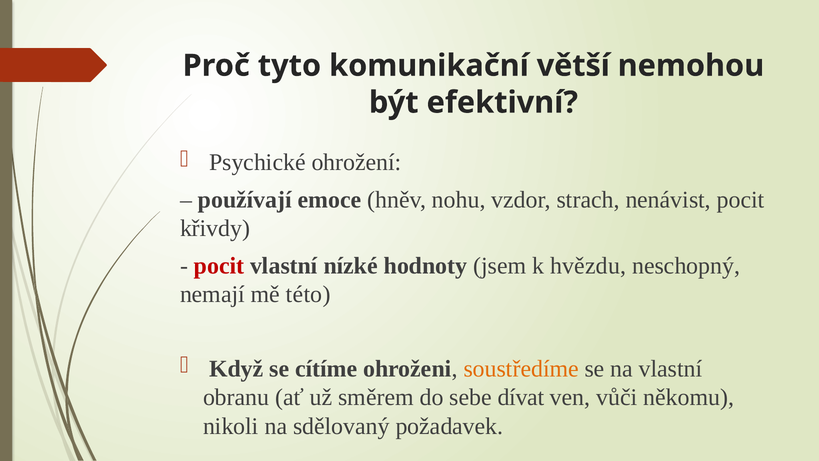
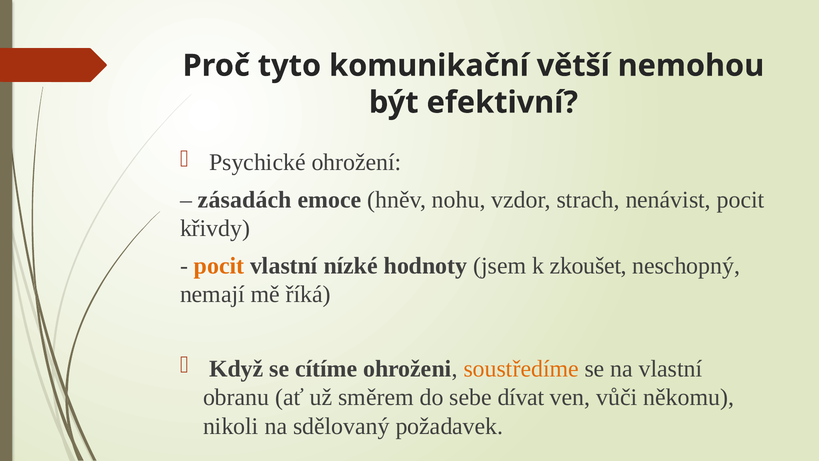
používají: používají -> zásadách (245, 200)
pocit colour: red -> orange (219, 266)
hvězdu: hvězdu -> zkoušet (588, 266)
této: této -> říká (308, 294)
